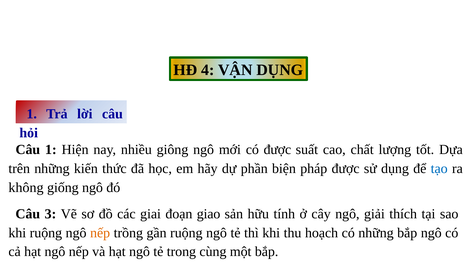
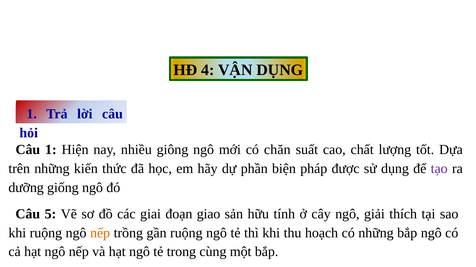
có được: được -> chăn (277, 150)
tạo colour: blue -> purple (439, 169)
không: không -> dưỡng (26, 188)
3: 3 -> 5 (50, 214)
